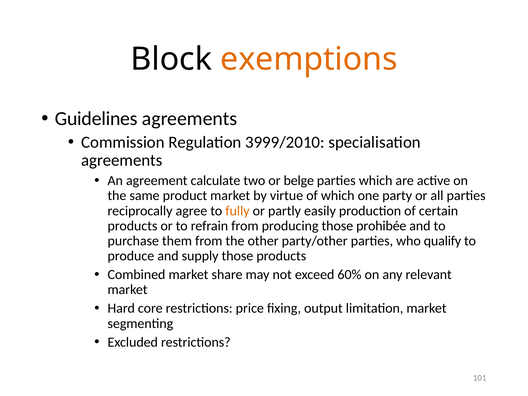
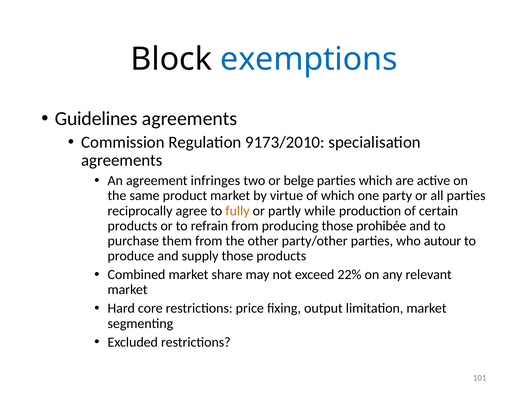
exemptions colour: orange -> blue (309, 59)
3999/2010: 3999/2010 -> 9173/2010 (285, 142)
calculate: calculate -> infringes (215, 181)
easily: easily -> while (320, 211)
qualify: qualify -> autour (443, 241)
60%: 60% -> 22% (349, 275)
